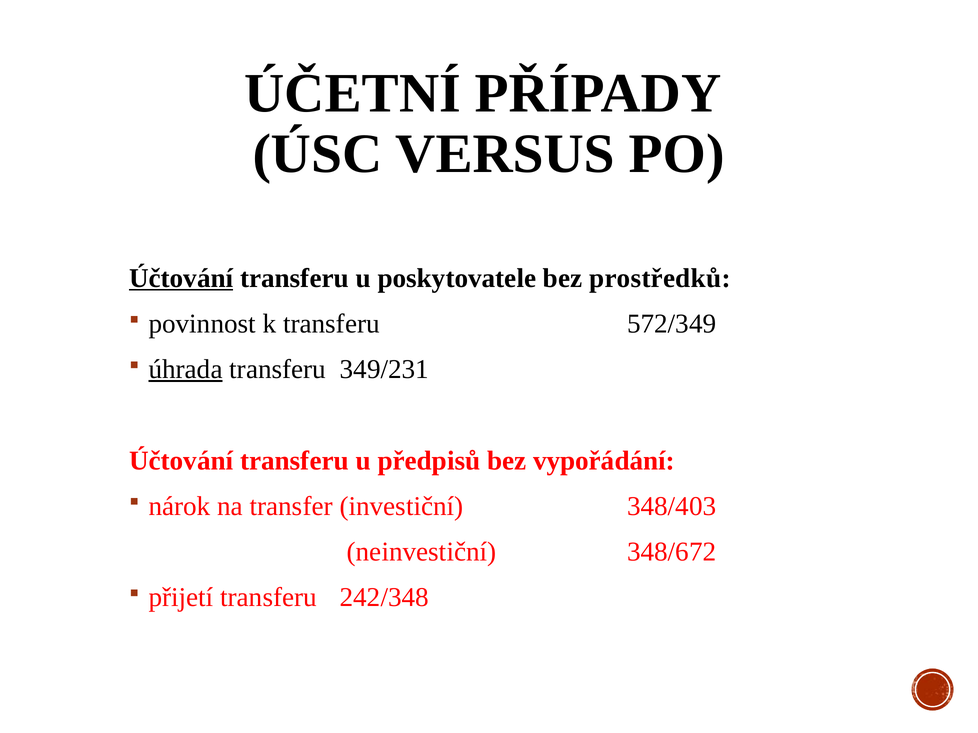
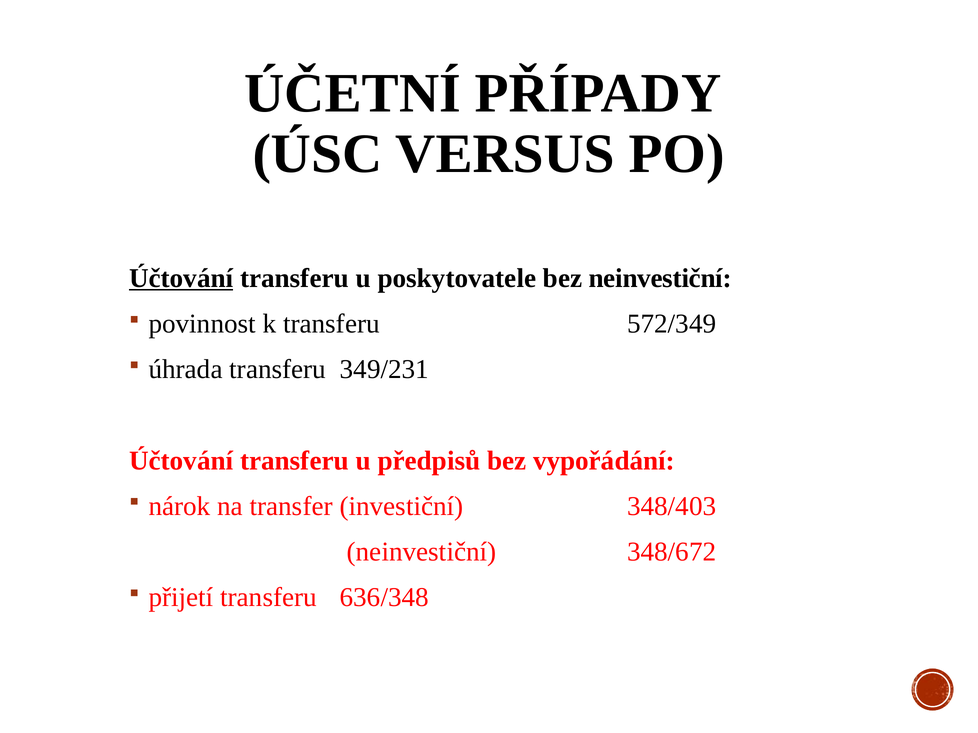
bez prostředků: prostředků -> neinvestiční (660, 278)
úhrada underline: present -> none (186, 370)
242/348: 242/348 -> 636/348 (384, 598)
